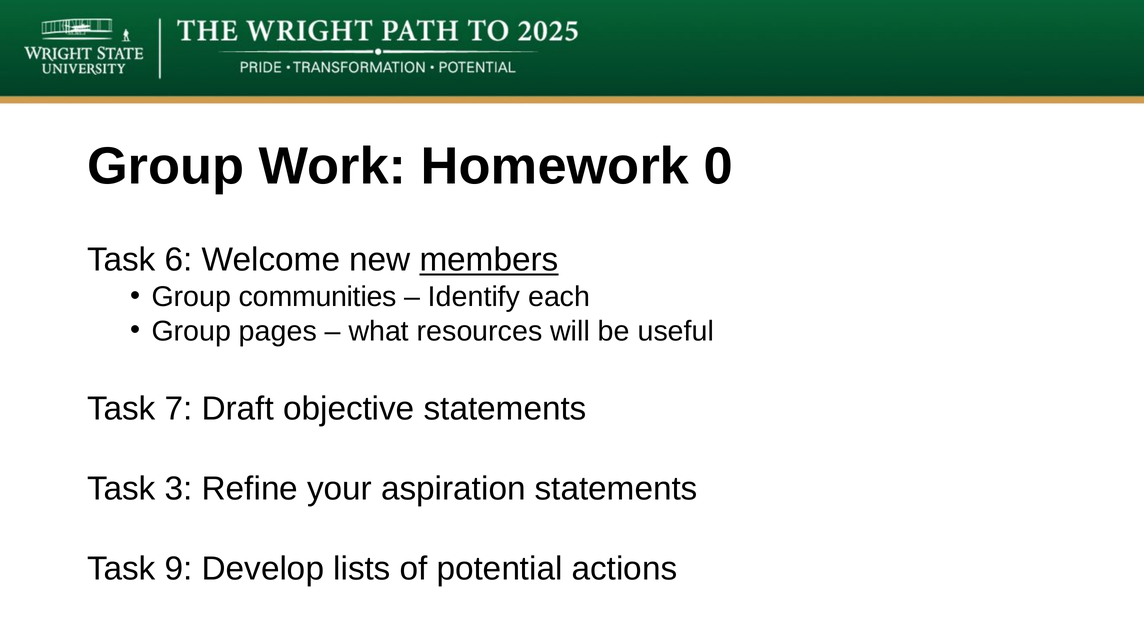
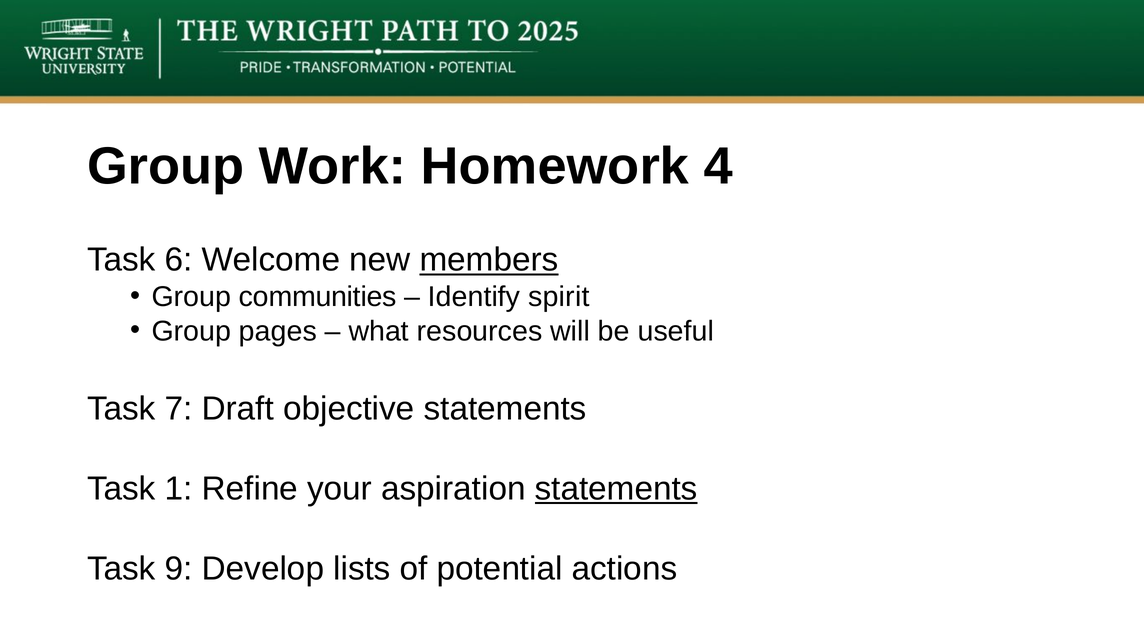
0: 0 -> 4 (718, 167)
each: each -> spirit (559, 297)
3: 3 -> 1 (179, 489)
statements underline: none -> present (616, 489)
